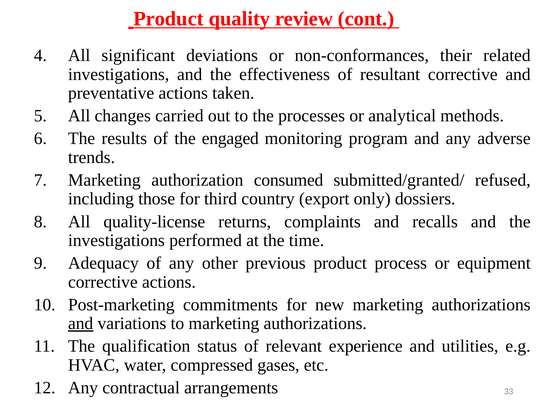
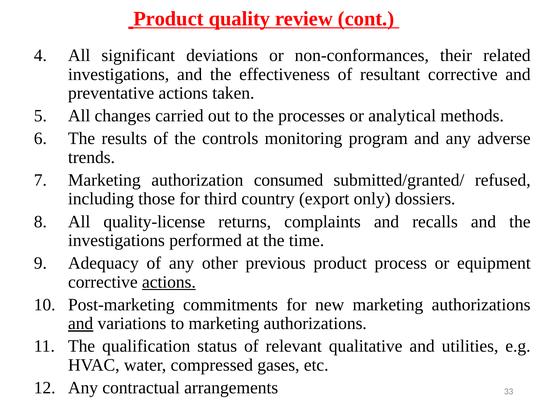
engaged: engaged -> controls (230, 138)
actions underline: none -> present (169, 282)
experience: experience -> qualitative (366, 346)
